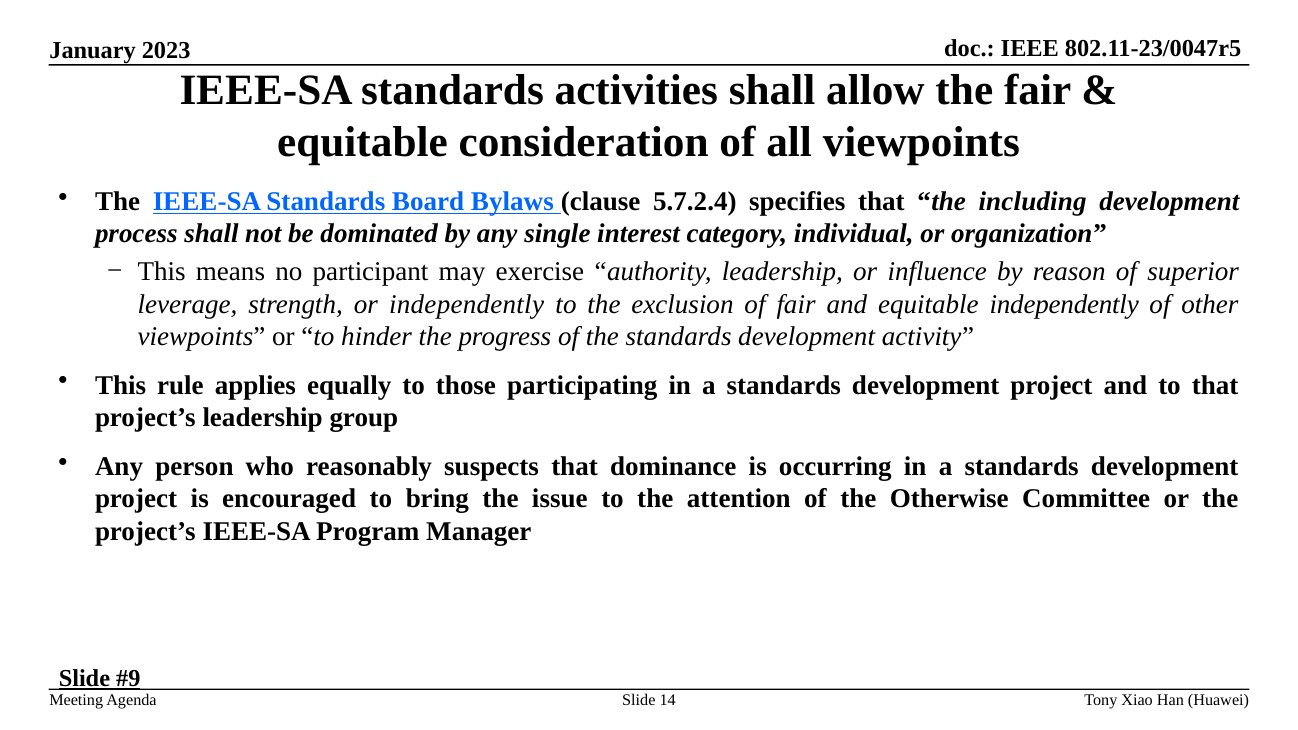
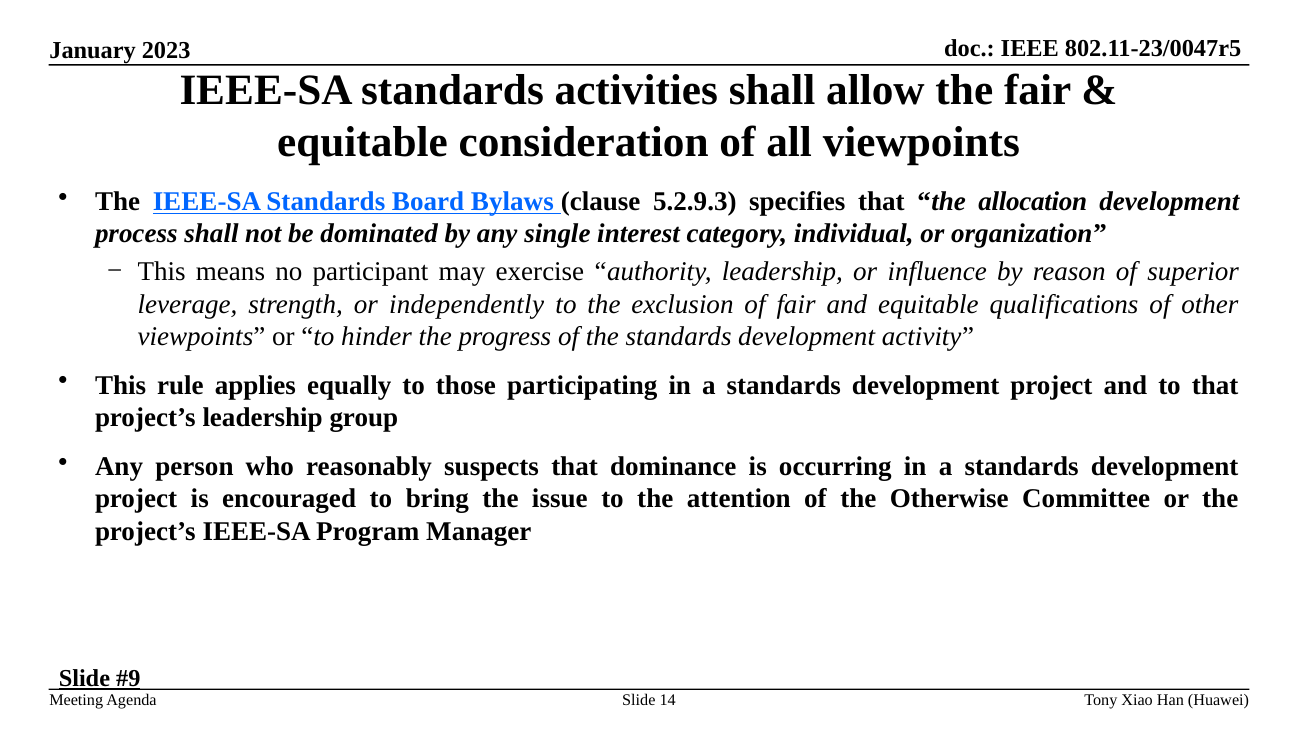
5.7.2.4: 5.7.2.4 -> 5.2.9.3 (695, 202)
including: including -> allocation (1033, 202)
equitable independently: independently -> qualifications (1064, 304)
